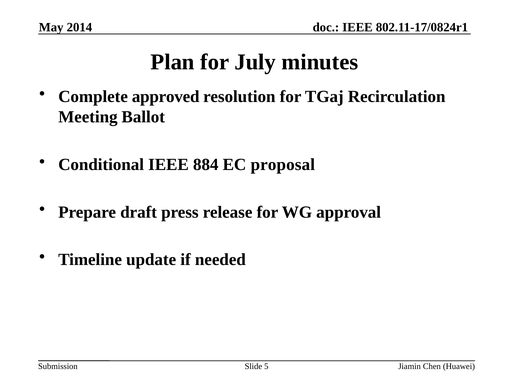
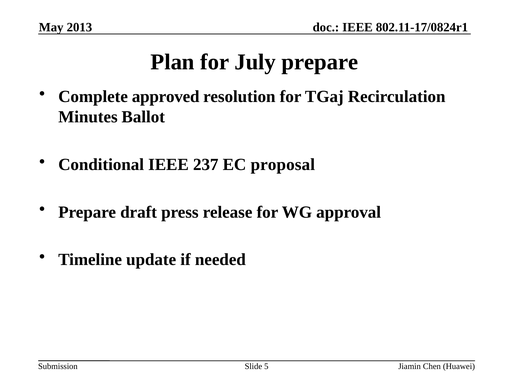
2014: 2014 -> 2013 (79, 27)
July minutes: minutes -> prepare (320, 62)
Meeting: Meeting -> Minutes (88, 117)
884: 884 -> 237 (206, 164)
